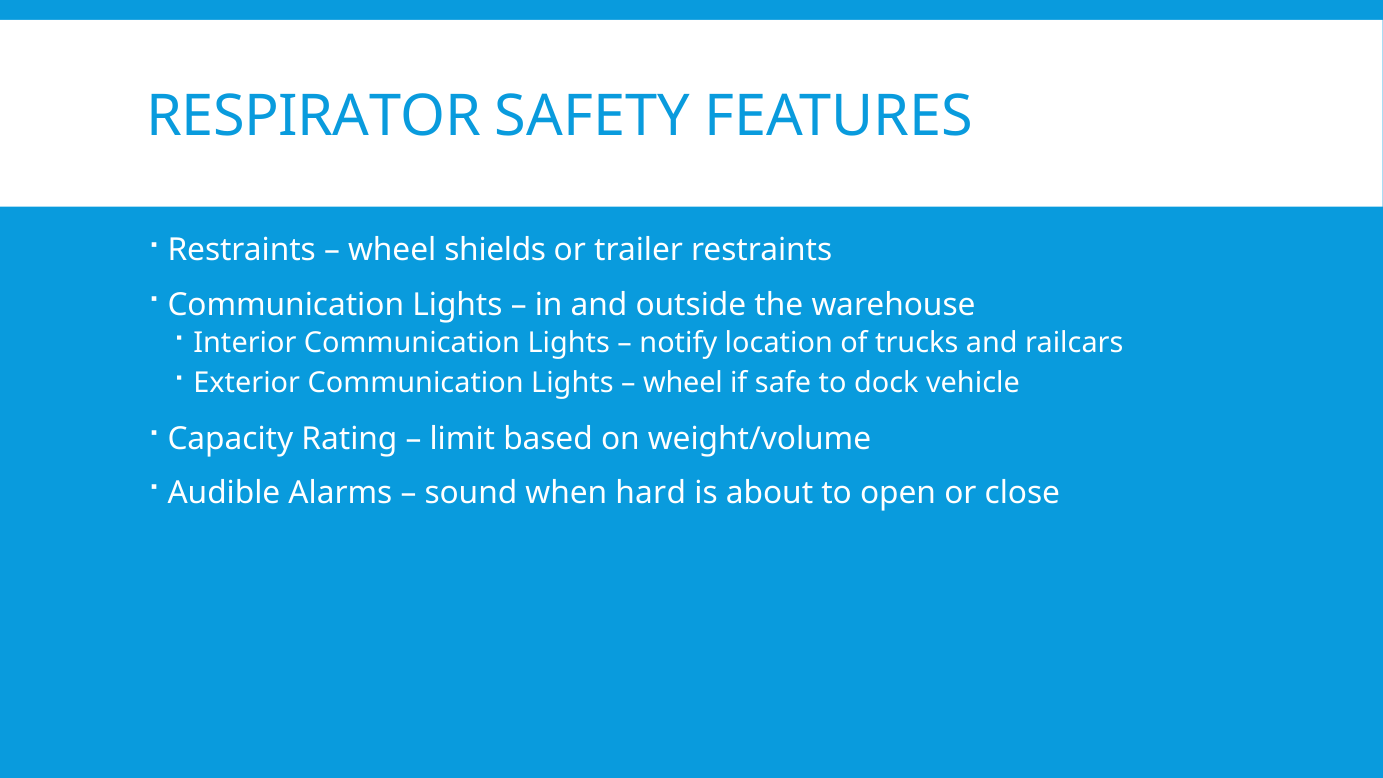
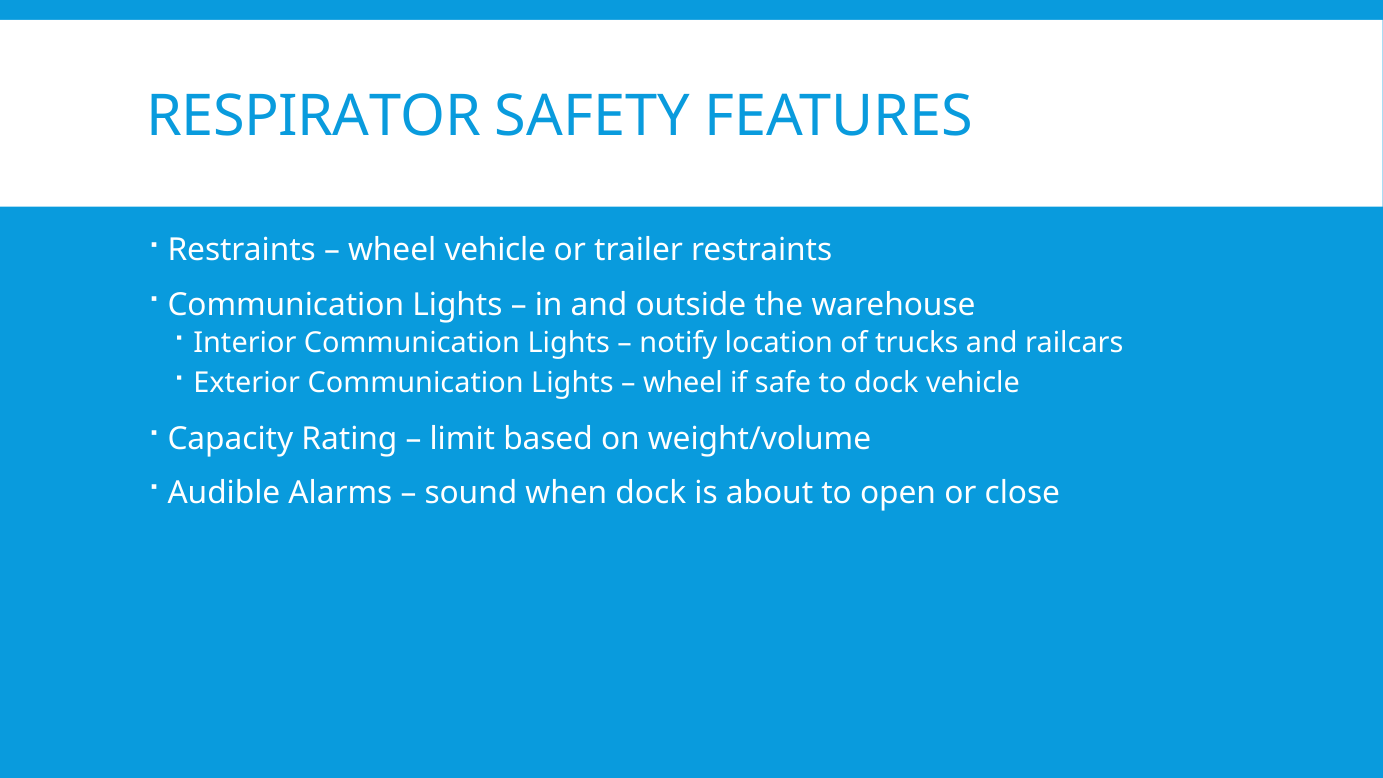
wheel shields: shields -> vehicle (495, 250)
when hard: hard -> dock (651, 493)
